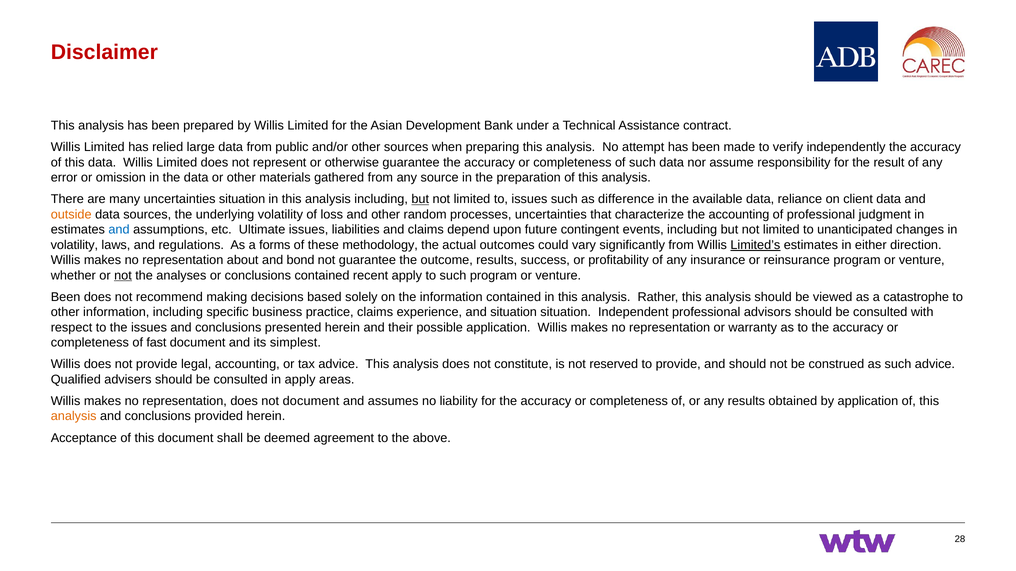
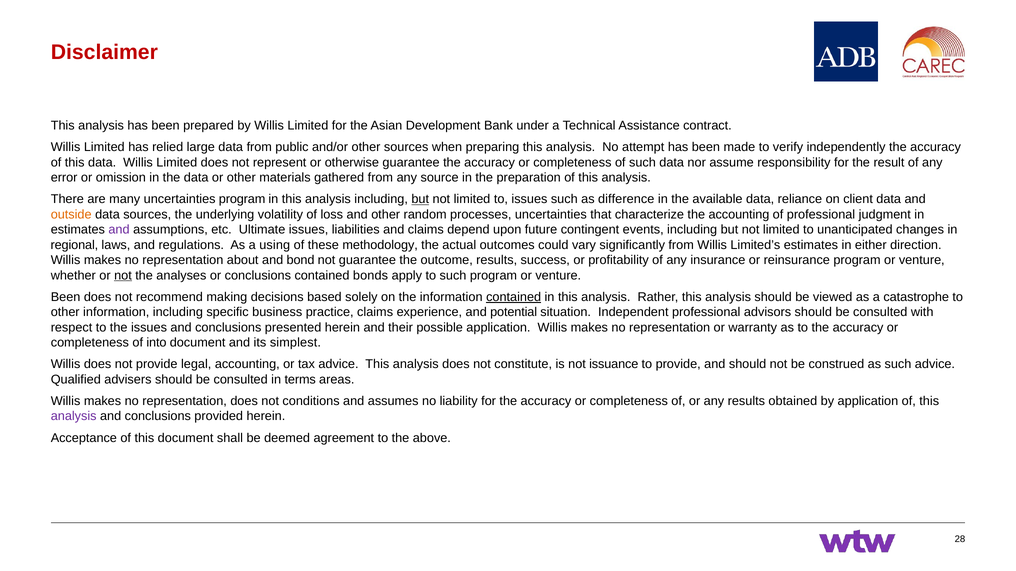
uncertainties situation: situation -> program (242, 199)
and colour: blue -> purple (119, 230)
volatility: volatility -> regional (74, 245)
forms: forms -> using (275, 245)
Limited’s underline: present -> none (755, 245)
recent: recent -> bonds (370, 276)
contained underline: none -> present (514, 297)
and situation: situation -> potential (514, 312)
fast: fast -> into (156, 343)
reserved: reserved -> issuance (614, 365)
in apply: apply -> terms (300, 380)
not document: document -> conditions (311, 401)
analysis colour: orange -> purple (74, 417)
